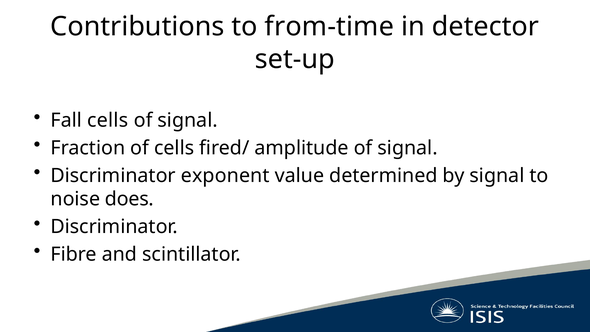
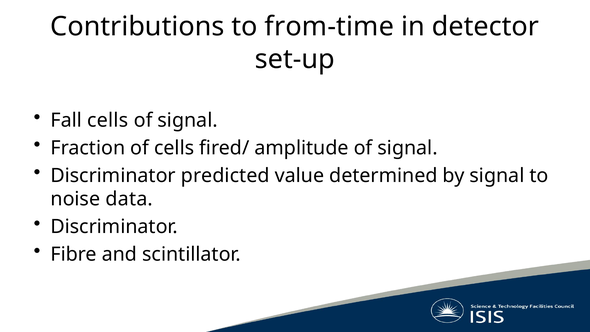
exponent: exponent -> predicted (225, 175)
does: does -> data (129, 199)
